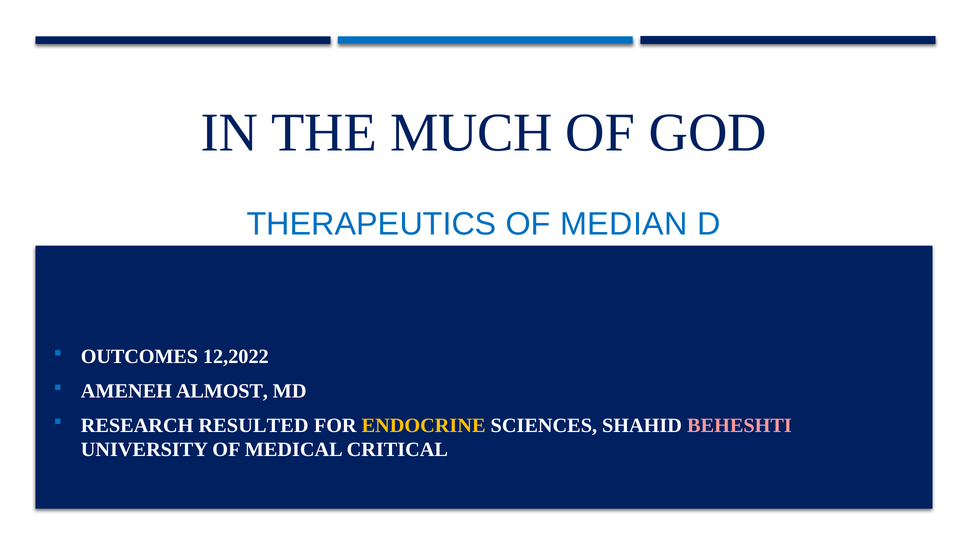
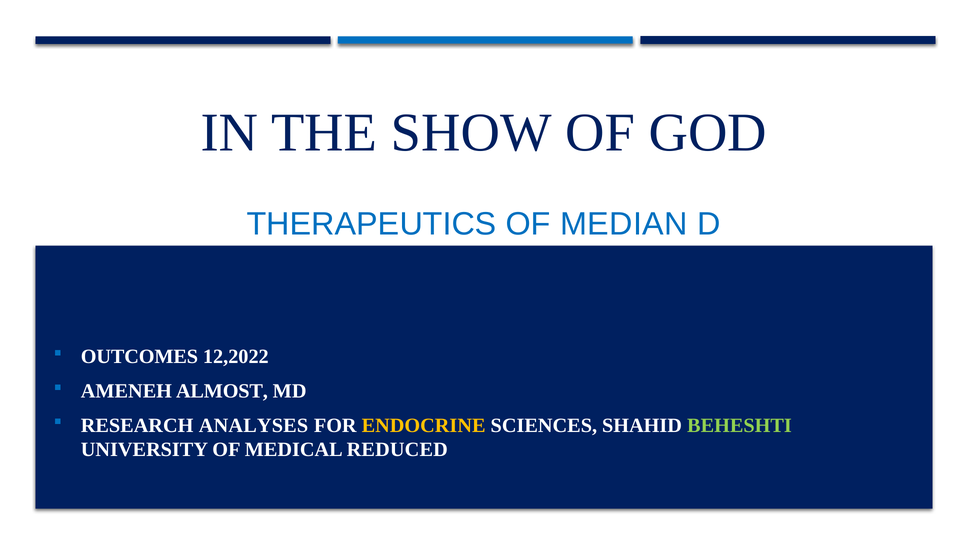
MUCH: MUCH -> SHOW (471, 133)
RESULTED: RESULTED -> ANALYSES (253, 426)
BEHESHTI colour: pink -> light green (739, 426)
CRITICAL: CRITICAL -> REDUCED (397, 450)
